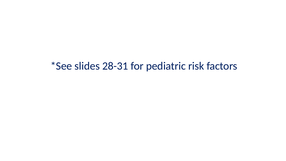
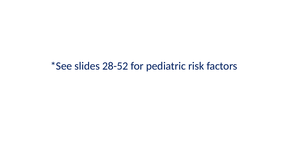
28-31: 28-31 -> 28-52 (115, 66)
